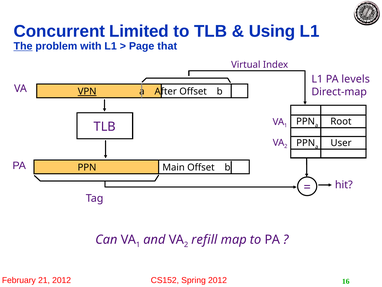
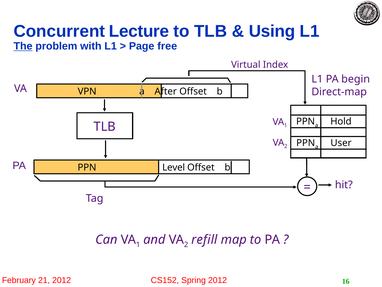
Limited: Limited -> Lecture (139, 31)
that: that -> free (167, 46)
levels: levels -> begin (356, 79)
VPN underline: present -> none (87, 91)
Root: Root -> Hold (341, 121)
Main: Main -> Level (174, 167)
